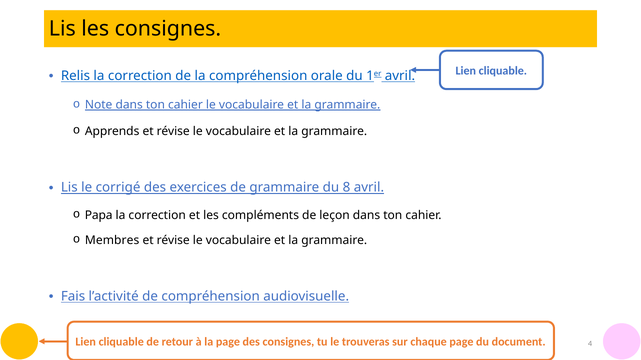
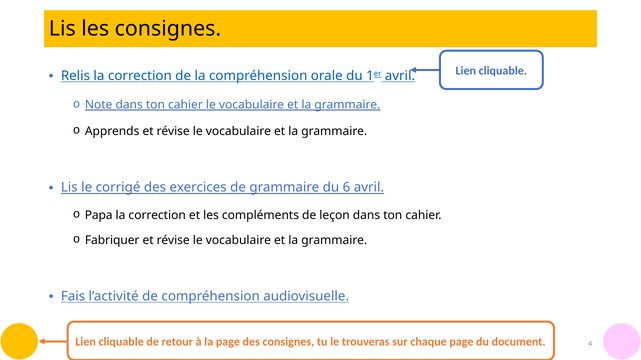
8: 8 -> 6 (347, 188)
Membres: Membres -> Fabriquer (112, 241)
